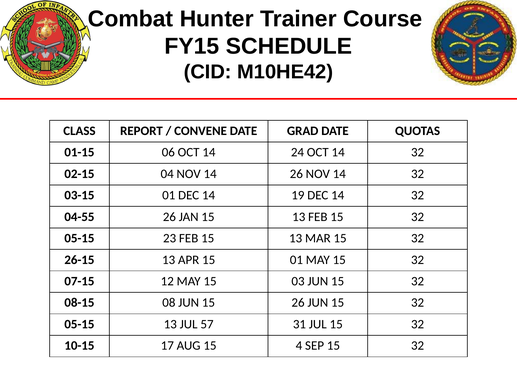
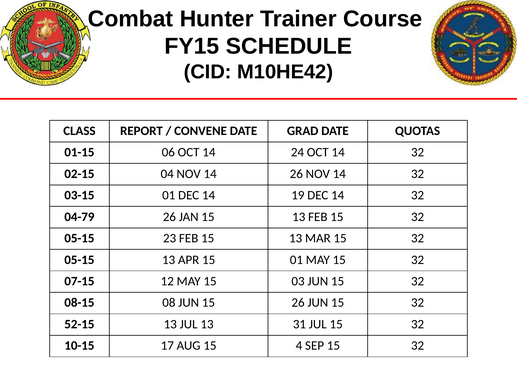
04-55: 04-55 -> 04-79 (79, 217)
26-15: 26-15 -> 05-15 (79, 260)
05-15: 05-15 -> 52-15 (79, 325)
JUL 57: 57 -> 13 (207, 325)
